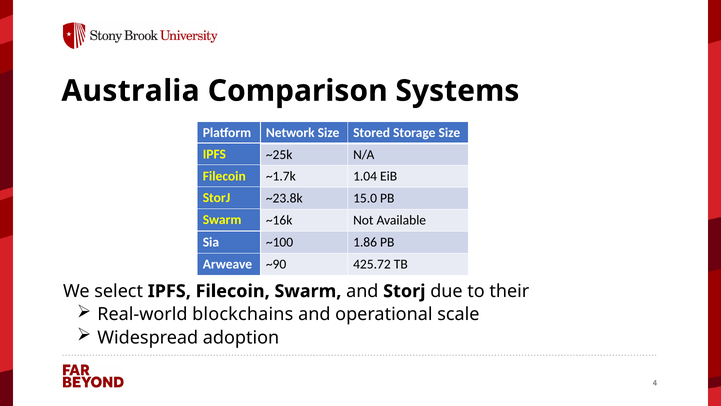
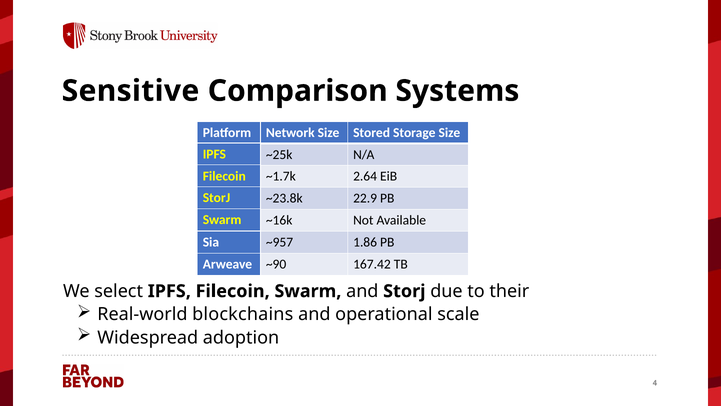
Australia: Australia -> Sensitive (130, 91)
1.04: 1.04 -> 2.64 (365, 176)
15.0: 15.0 -> 22.9 (365, 198)
~100: ~100 -> ~957 (280, 242)
425.72: 425.72 -> 167.42 (372, 264)
